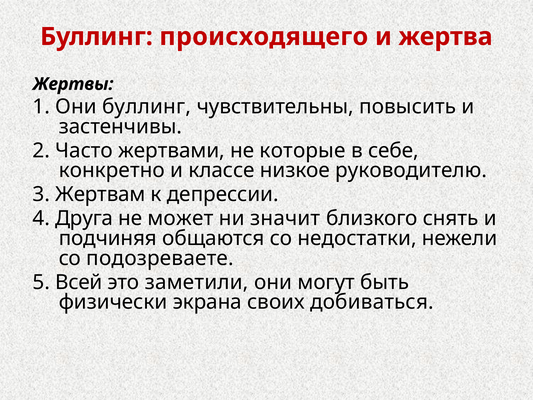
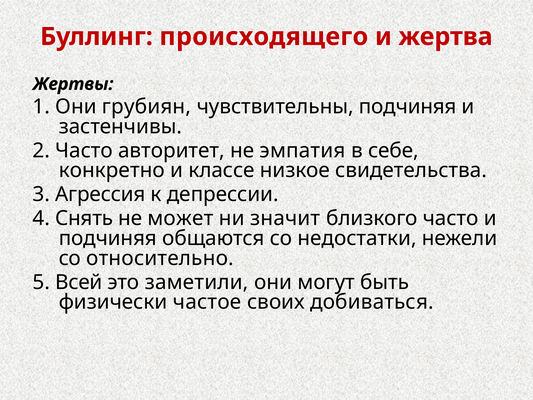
Они буллинг: буллинг -> грубиян (147, 107)
чувствительны повысить: повысить -> подчиняя (408, 107)
жертвами: жертвами -> авторитет (171, 150)
которые: которые -> эмпатия (303, 150)
руководителю: руководителю -> свидетельства (411, 170)
Жертвам: Жертвам -> Агрессия (100, 194)
Друга: Друга -> Снять (84, 218)
близкого снять: снять -> часто (451, 218)
подозреваете: подозреваете -> относительно (160, 258)
экрана: экрана -> частое (207, 302)
